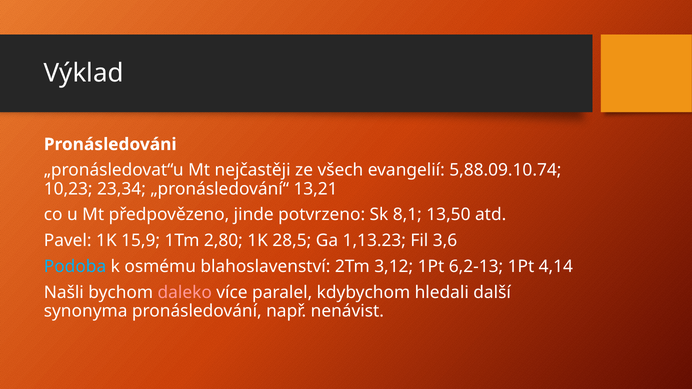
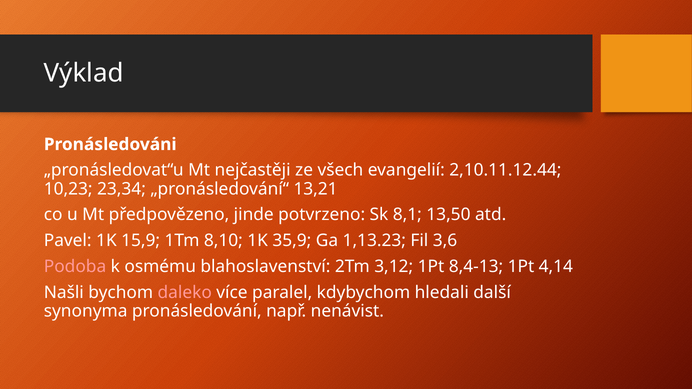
5,88.09.10.74: 5,88.09.10.74 -> 2,10.11.12.44 (505, 170)
2,80: 2,80 -> 8,10 (223, 241)
28,5: 28,5 -> 35,9 (292, 241)
Podoba colour: light blue -> pink (75, 267)
6,2-13: 6,2-13 -> 8,4-13 (476, 267)
